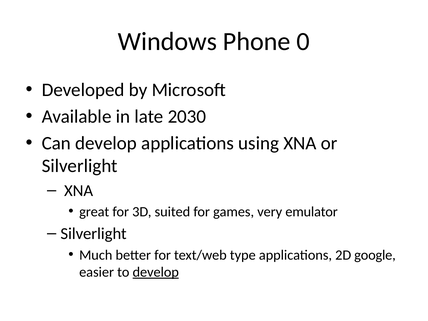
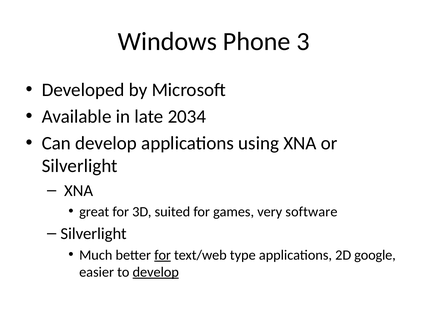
0: 0 -> 3 (303, 41)
2030: 2030 -> 2034 (187, 116)
emulator: emulator -> software (311, 212)
for underline: none -> present (163, 255)
